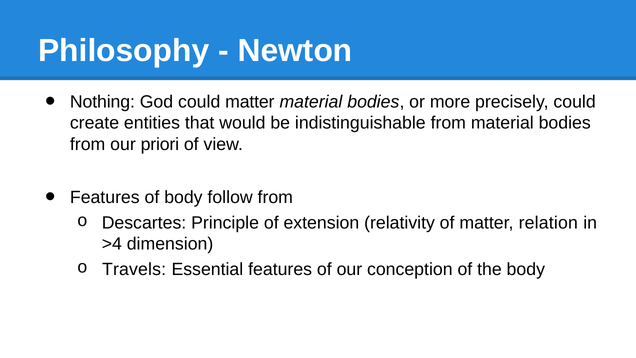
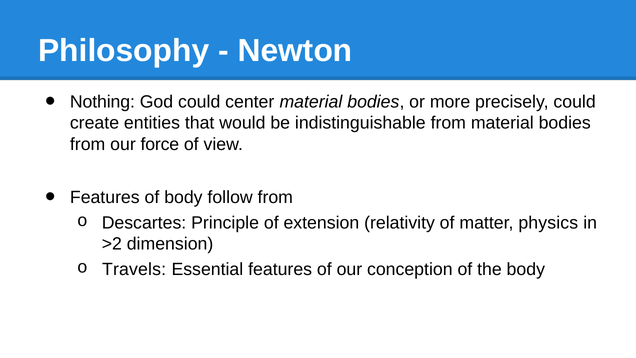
could matter: matter -> center (250, 102)
priori: priori -> force (160, 144)
relation: relation -> physics (548, 223)
>4: >4 -> >2 (112, 244)
